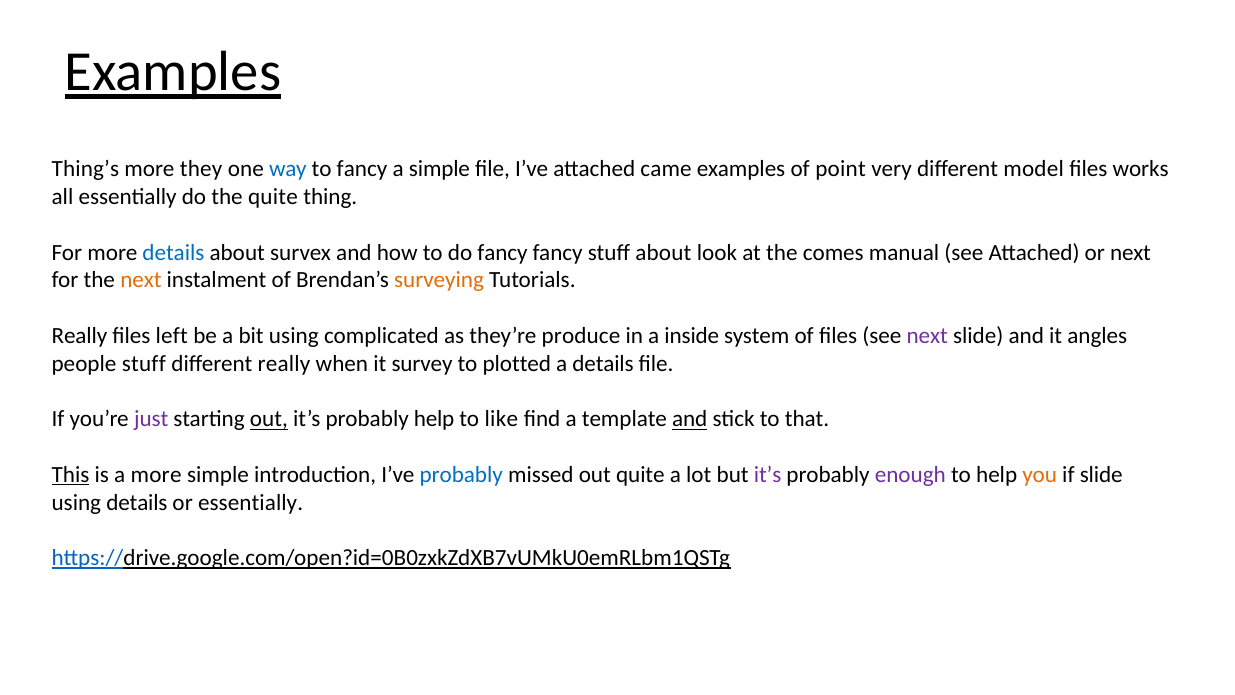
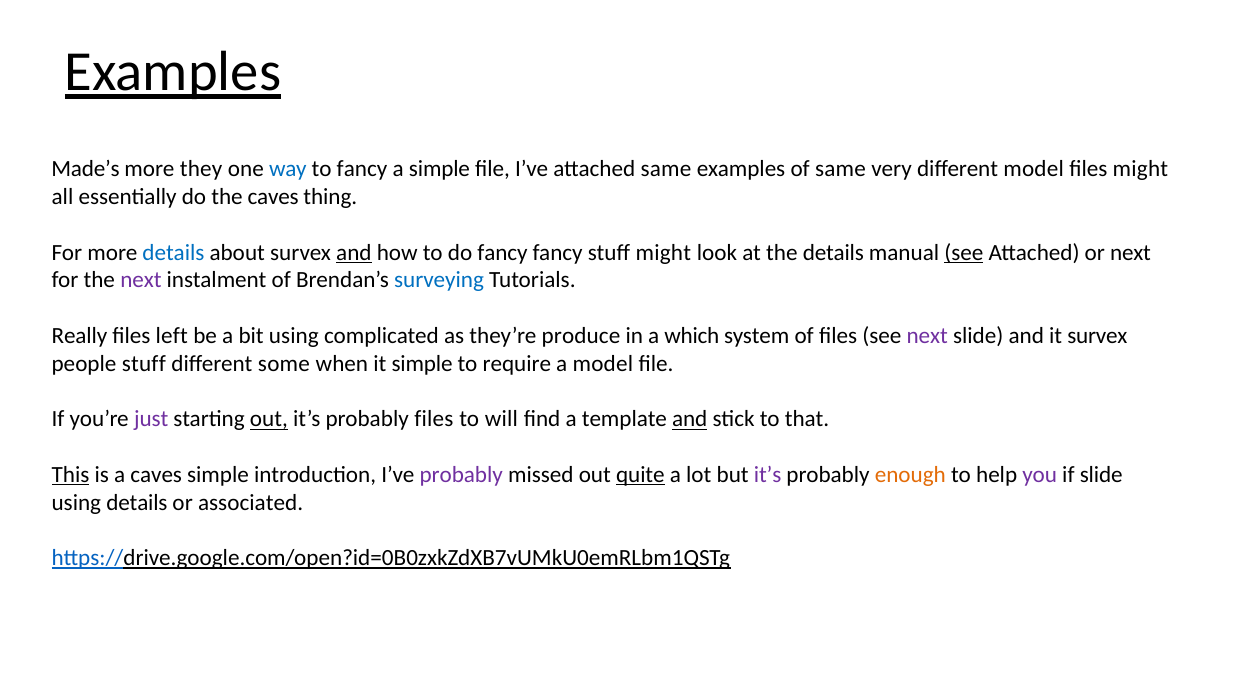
Thing’s: Thing’s -> Made’s (86, 169)
attached came: came -> same (666, 169)
of point: point -> same (840, 169)
files works: works -> might (1140, 169)
the quite: quite -> caves (273, 197)
and underline: none -> present (354, 252)
stuff about: about -> might (663, 252)
the comes: comes -> details (833, 252)
see underline: none -> present (964, 252)
next colour: orange -> purple (141, 280)
surveying colour: orange -> blue (439, 280)
inside: inside -> which (692, 336)
it angles: angles -> survex (1097, 336)
different really: really -> some (284, 363)
it survey: survey -> simple (422, 363)
plotted: plotted -> require (517, 363)
a details: details -> model (603, 363)
probably help: help -> files (434, 419)
like: like -> will (501, 419)
a more: more -> caves (156, 475)
probably colour: blue -> purple (461, 475)
quite underline: none -> present (640, 475)
enough colour: purple -> orange (910, 475)
you colour: orange -> purple (1040, 475)
or essentially: essentially -> associated (251, 502)
